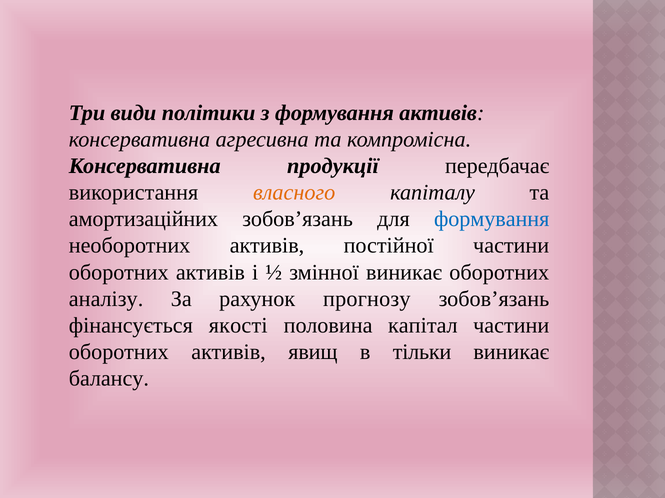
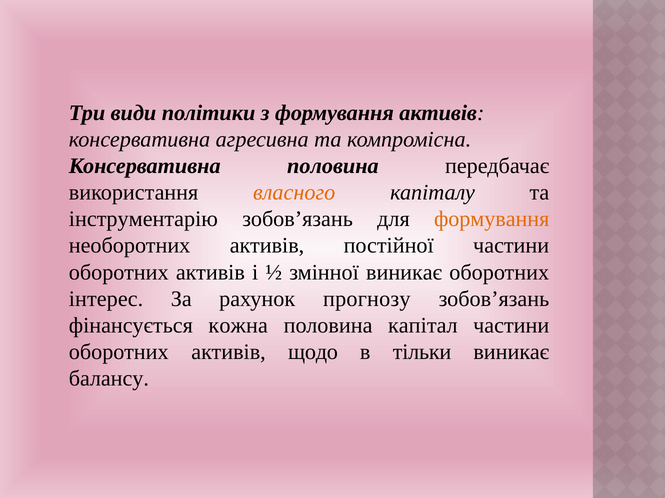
Консервативна продукції: продукції -> половина (333, 166)
амортизаційних: амортизаційних -> інструментарію (143, 219)
формування colour: blue -> orange (492, 219)
аналізу: аналізу -> інтерес (106, 299)
якості: якості -> кожна (238, 326)
явищ: явищ -> щодо (313, 352)
